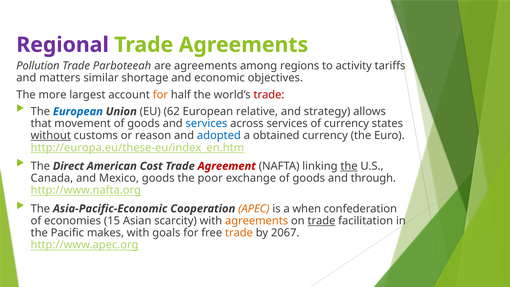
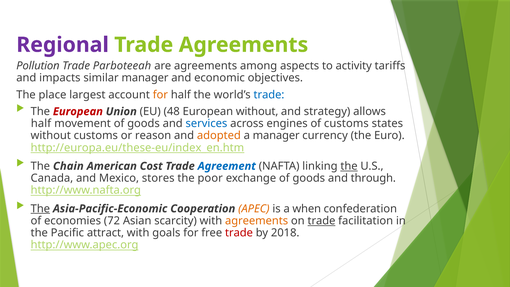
regions: regions -> aspects (300, 66)
matters: matters -> impacts (60, 78)
similar shortage: shortage -> manager (145, 78)
more: more -> place (52, 95)
trade colour: red -> blue (269, 95)
European colour: blue -> red (78, 111)
62: 62 -> 48 (172, 111)
European relative: relative -> without (257, 111)
that: that -> half (41, 124)
across services: services -> engines (287, 124)
of currency: currency -> customs (346, 124)
without underline: present -> none (51, 136)
adopted colour: blue -> orange (219, 136)
a obtained: obtained -> manager (276, 136)
Direct: Direct -> Chain (68, 166)
Agreement colour: red -> blue (227, 166)
Mexico goods: goods -> stores (158, 178)
The underline: none -> present (40, 209)
15: 15 -> 72 (112, 221)
makes: makes -> attract (105, 233)
trade colour: orange -> red (239, 233)
2067: 2067 -> 2018 (285, 233)
